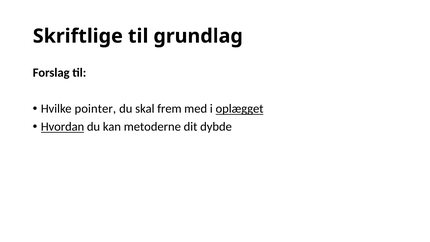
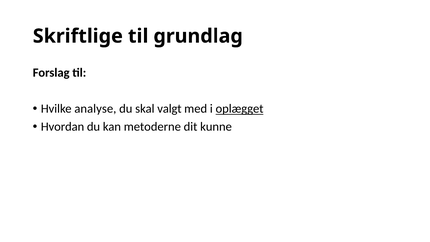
pointer: pointer -> analyse (95, 109)
frem: frem -> valgt (169, 109)
Hvordan underline: present -> none (63, 127)
dybde: dybde -> kunne (216, 127)
